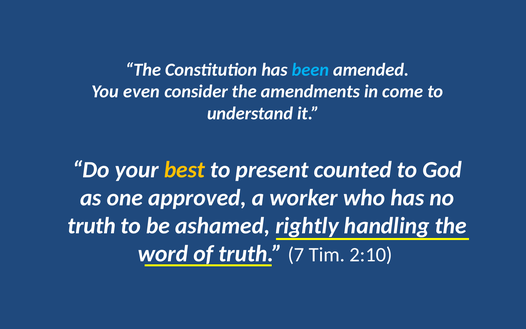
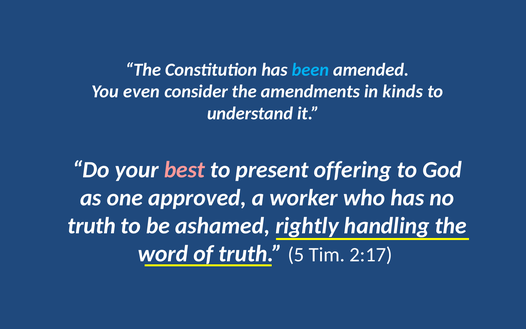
come: come -> kinds (403, 92)
best colour: yellow -> pink (184, 170)
counted: counted -> offering (353, 170)
7: 7 -> 5 (296, 255)
2:10: 2:10 -> 2:17 (371, 255)
